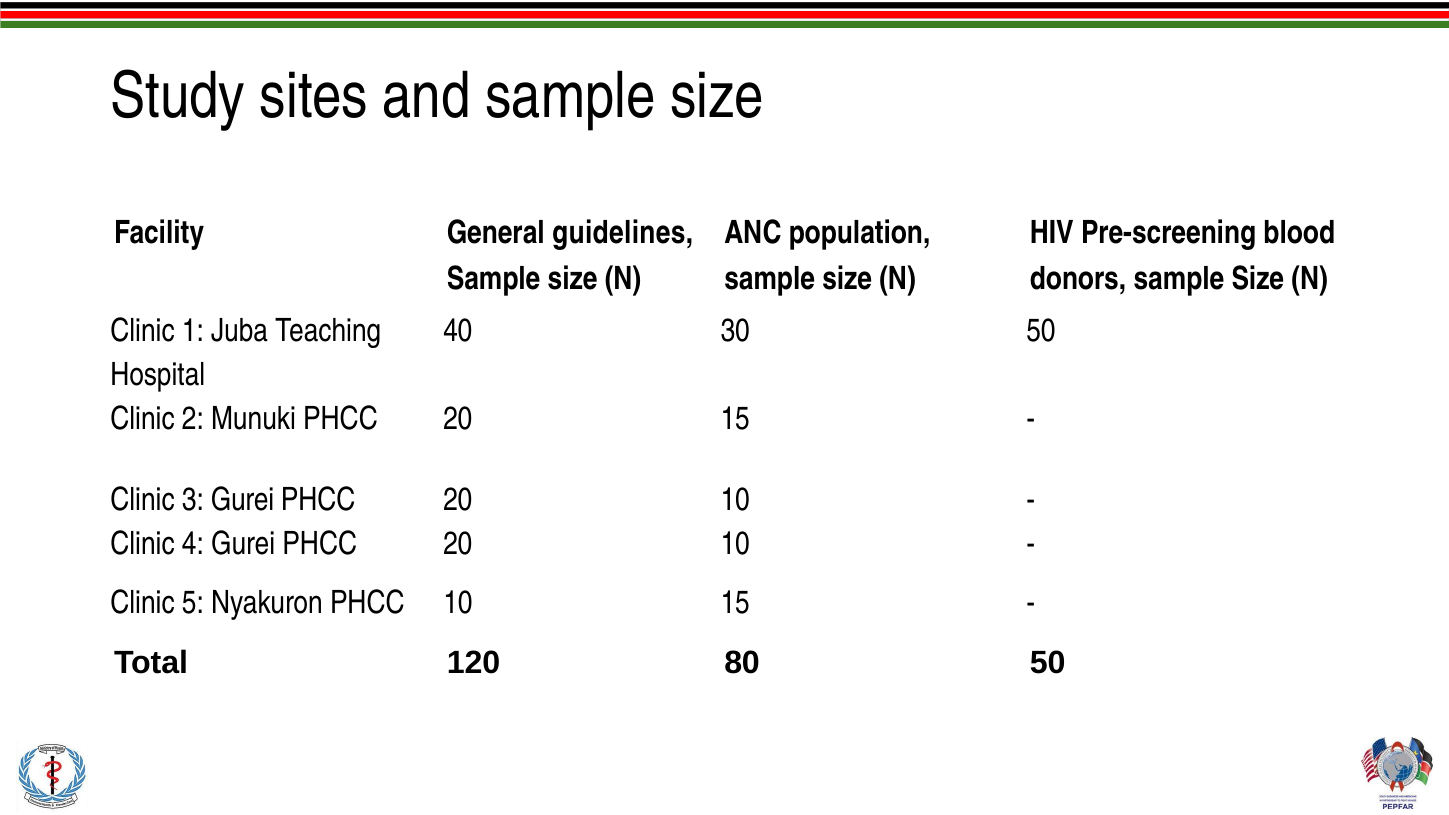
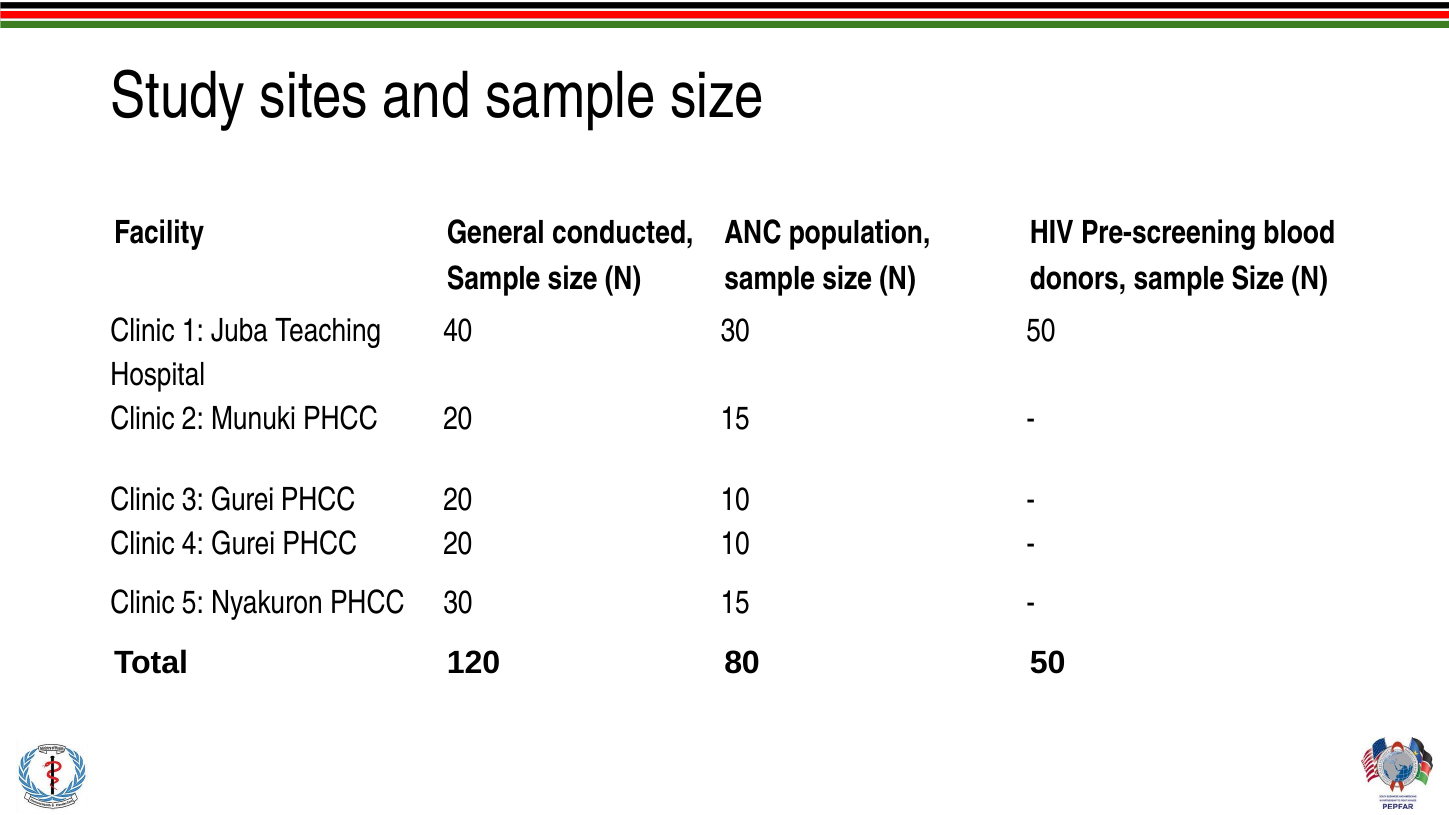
guidelines: guidelines -> conducted (623, 233)
PHCC 10: 10 -> 30 (458, 603)
